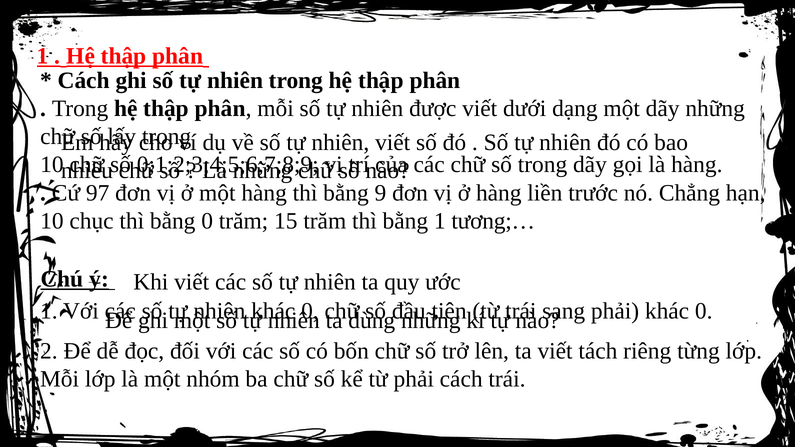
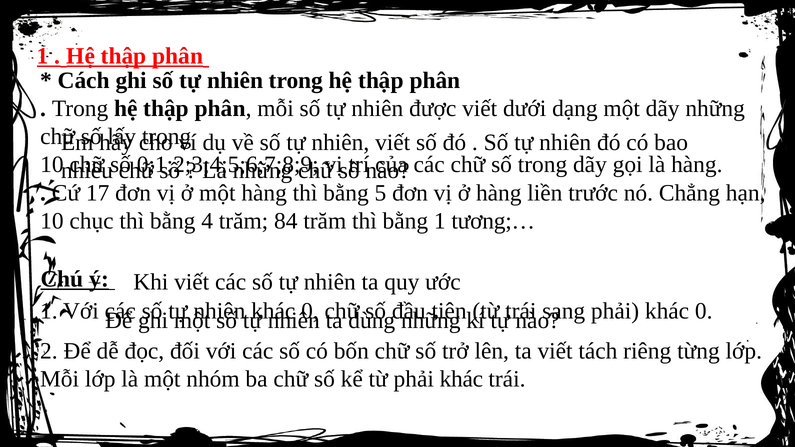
97: 97 -> 17 (98, 193)
9: 9 -> 5 (380, 193)
bằng 0: 0 -> 4 (207, 221)
15: 15 -> 84 (286, 221)
từ phải cách: cách -> khác (461, 379)
